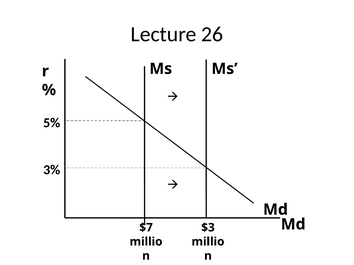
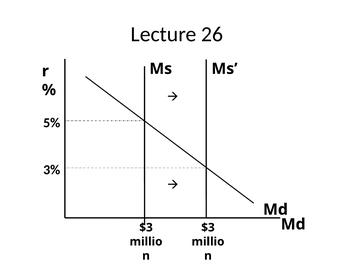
$7: $7 -> $3 (146, 228)
